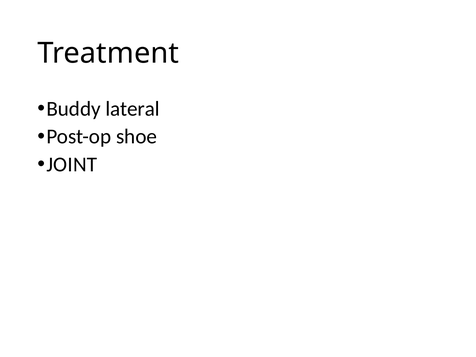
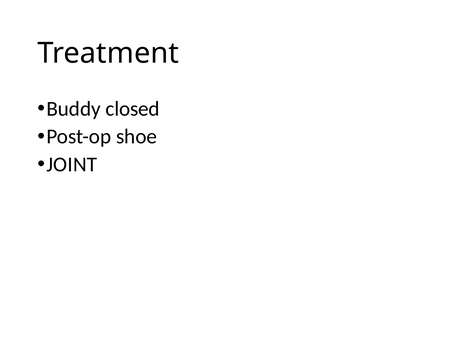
lateral: lateral -> closed (133, 109)
